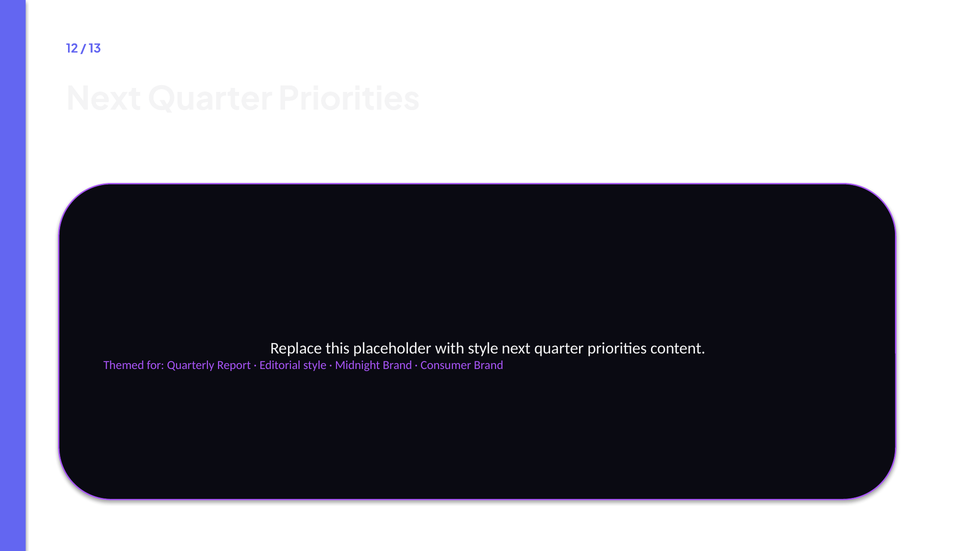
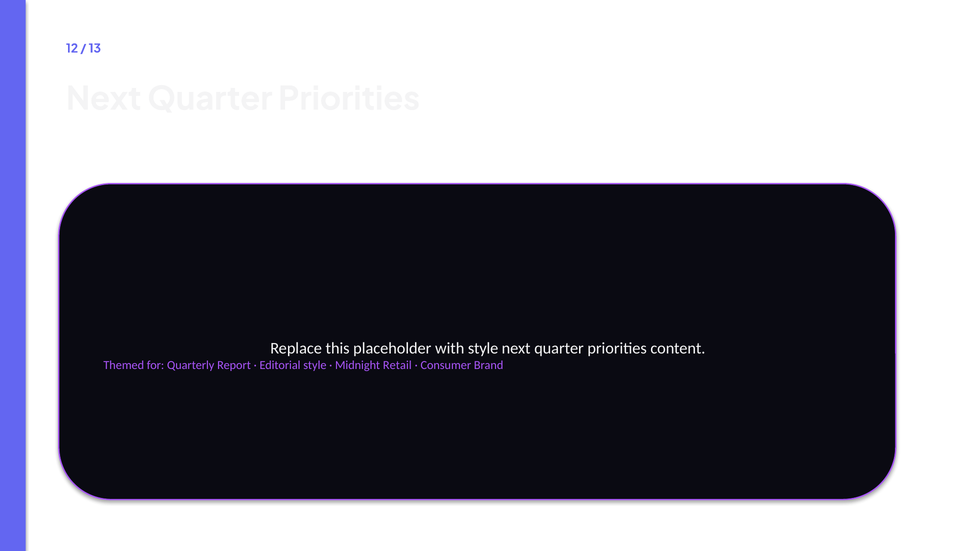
Midnight Brand: Brand -> Retail (397, 365)
